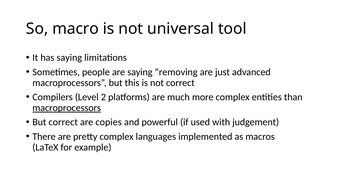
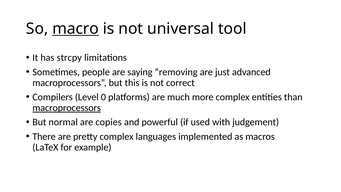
macro underline: none -> present (76, 29)
has saying: saying -> strcpy (69, 58)
2: 2 -> 0 (103, 97)
But correct: correct -> normal (63, 122)
